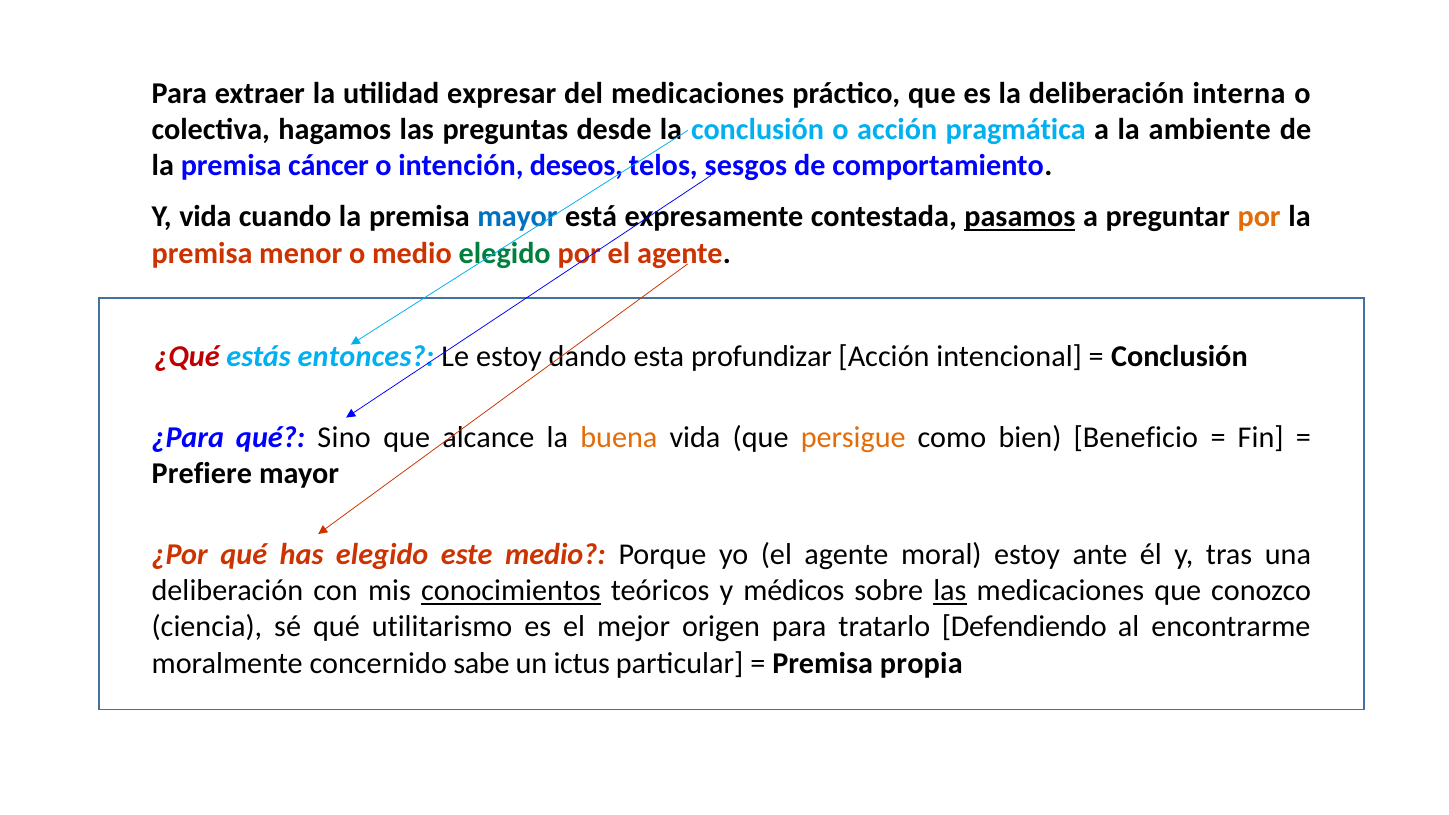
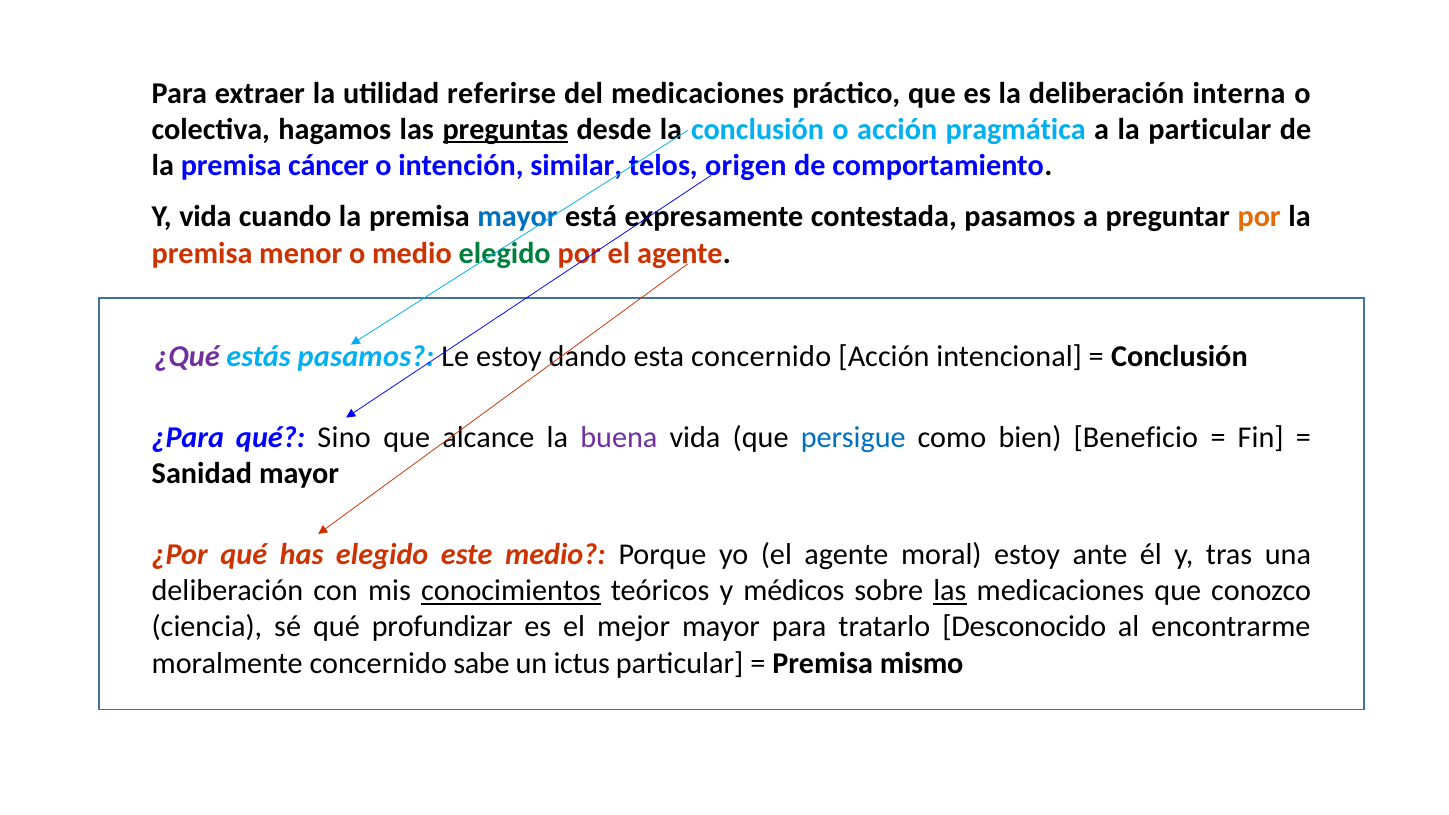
expresar: expresar -> referirse (502, 93)
preguntas underline: none -> present (505, 129)
la ambiente: ambiente -> particular (1210, 129)
deseos: deseos -> similar (576, 166)
sesgos: sesgos -> origen (746, 166)
pasamos underline: present -> none (1020, 217)
¿Qué colour: red -> purple (187, 356)
estás entonces: entonces -> pasamos (366, 356)
esta profundizar: profundizar -> concernido (761, 356)
buena colour: orange -> purple (619, 437)
persigue colour: orange -> blue (853, 437)
Prefiere: Prefiere -> Sanidad (202, 473)
utilitarismo: utilitarismo -> profundizar (442, 627)
mejor origen: origen -> mayor (721, 627)
Defendiendo: Defendiendo -> Desconocido (1024, 627)
propia: propia -> mismo (922, 663)
